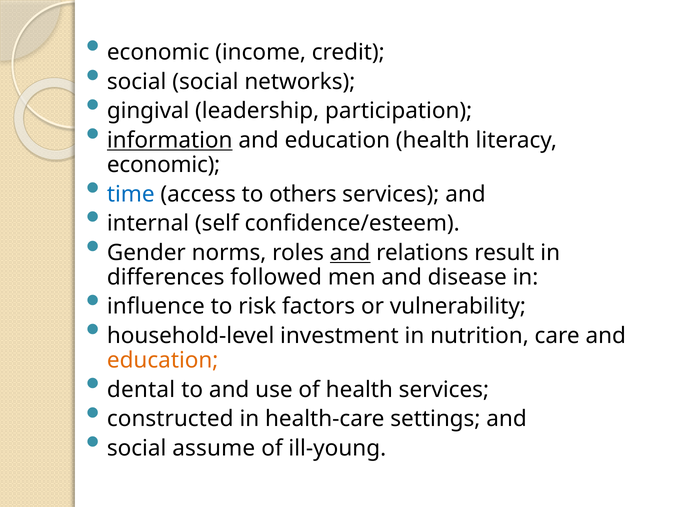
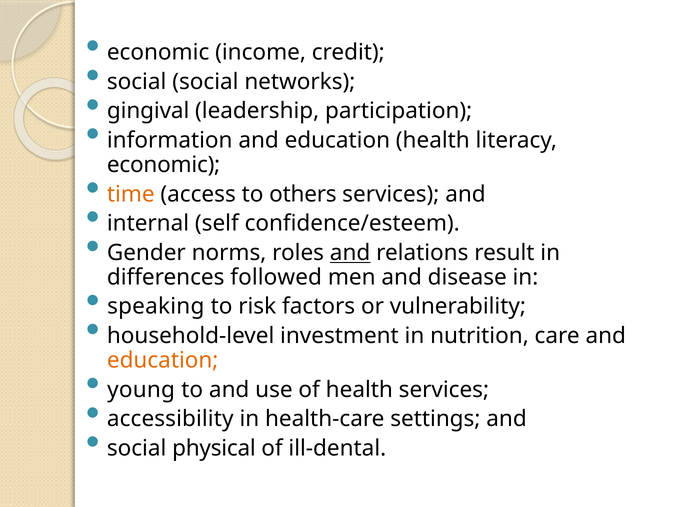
information underline: present -> none (170, 140)
time colour: blue -> orange (131, 194)
influence: influence -> speaking (156, 307)
dental: dental -> young (141, 390)
constructed: constructed -> accessibility (170, 419)
assume: assume -> physical (214, 448)
ill-young: ill-young -> ill-dental (337, 448)
